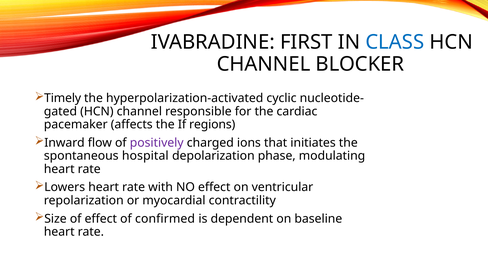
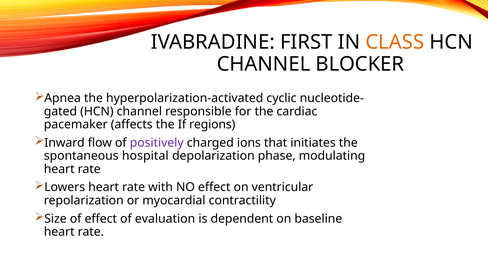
CLASS colour: blue -> orange (395, 42)
Timely: Timely -> Apnea (63, 98)
confirmed: confirmed -> evaluation (165, 219)
